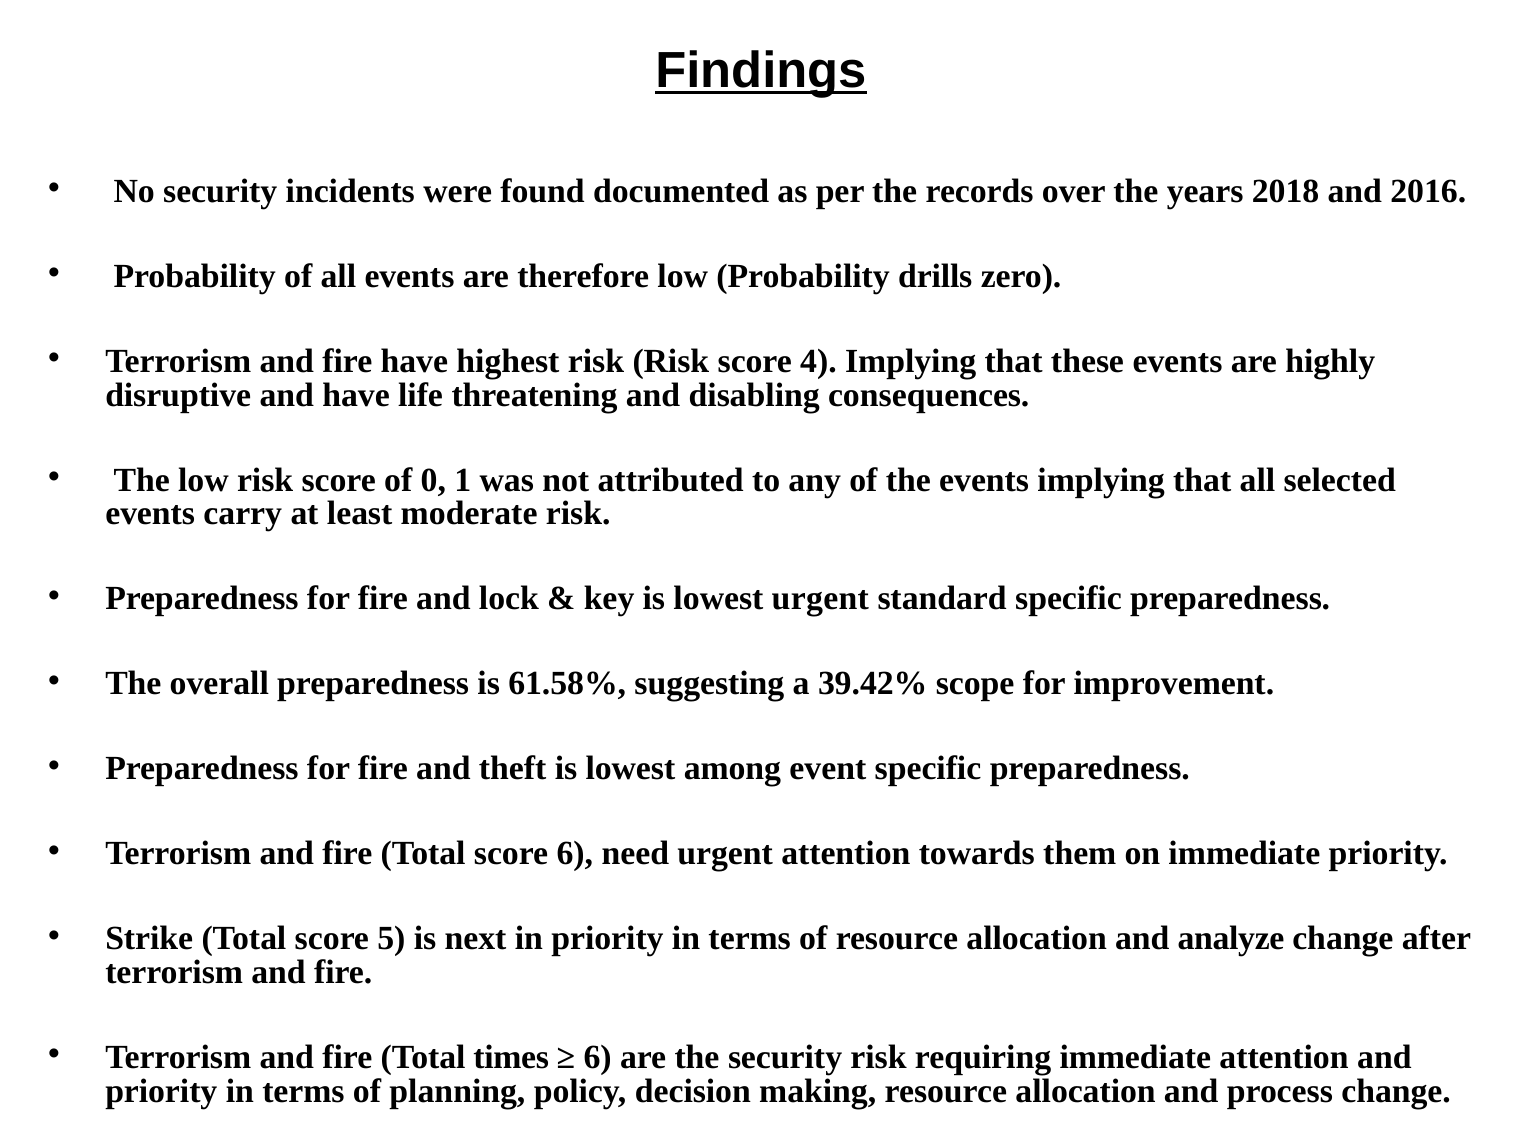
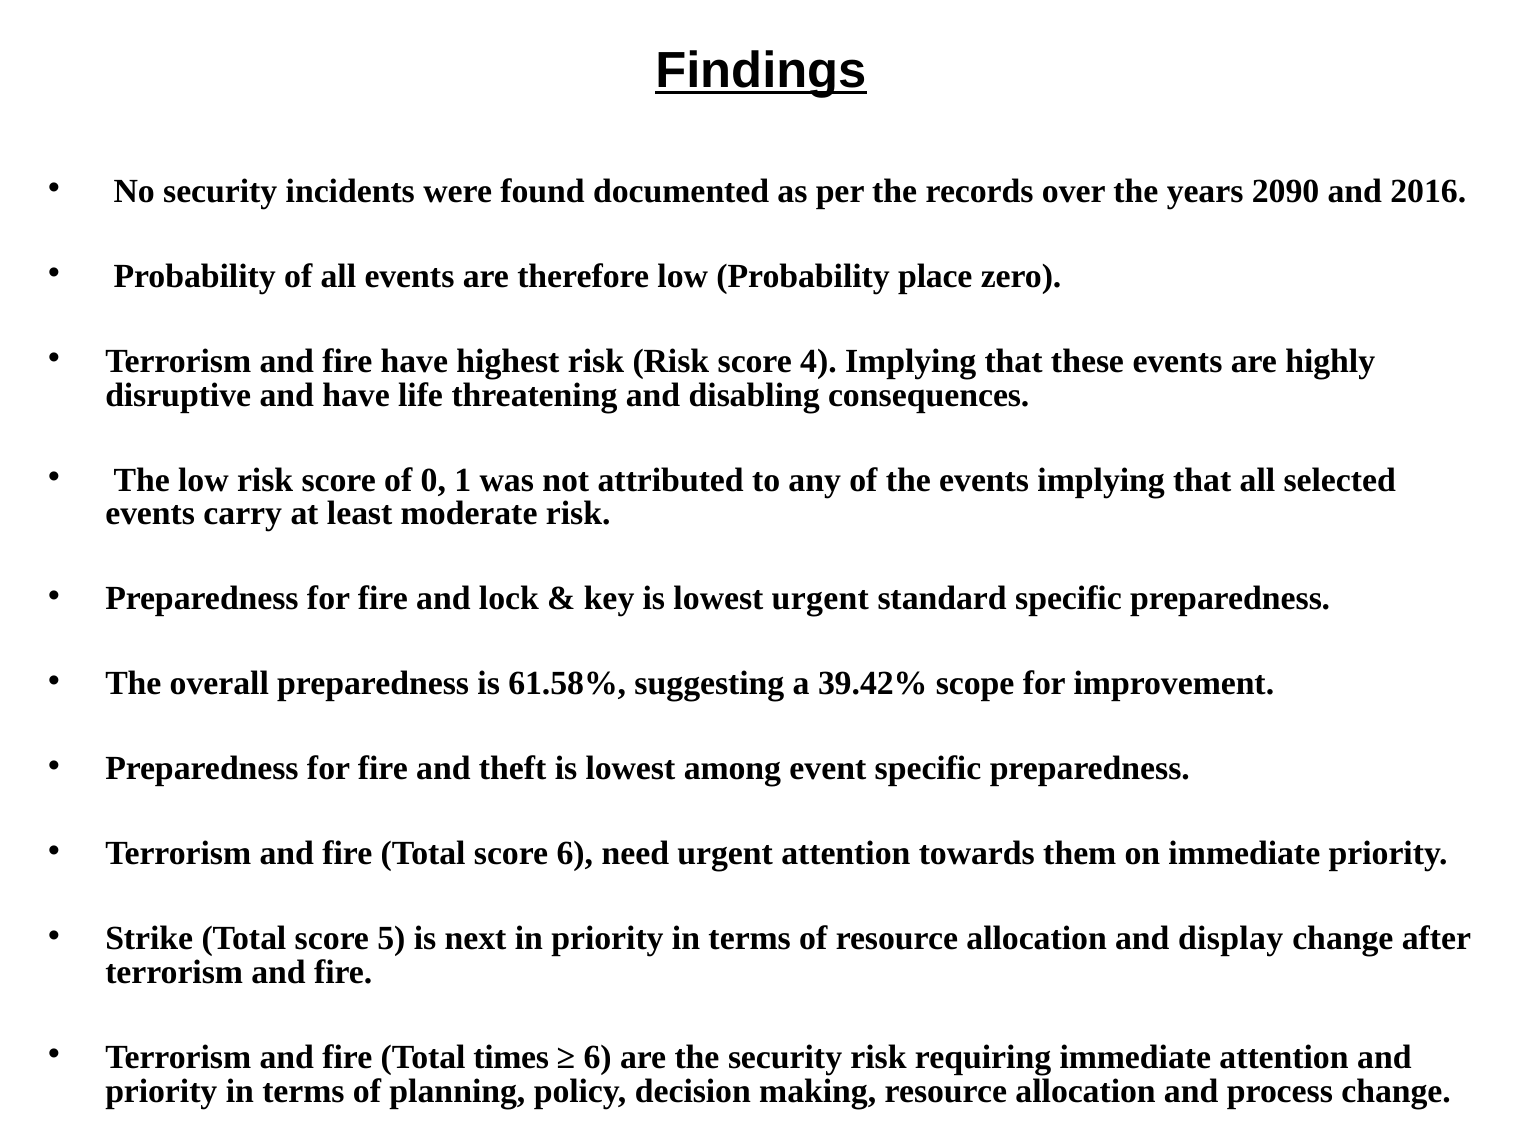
2018: 2018 -> 2090 (1286, 191)
drills: drills -> place (935, 276)
analyze: analyze -> display (1231, 939)
